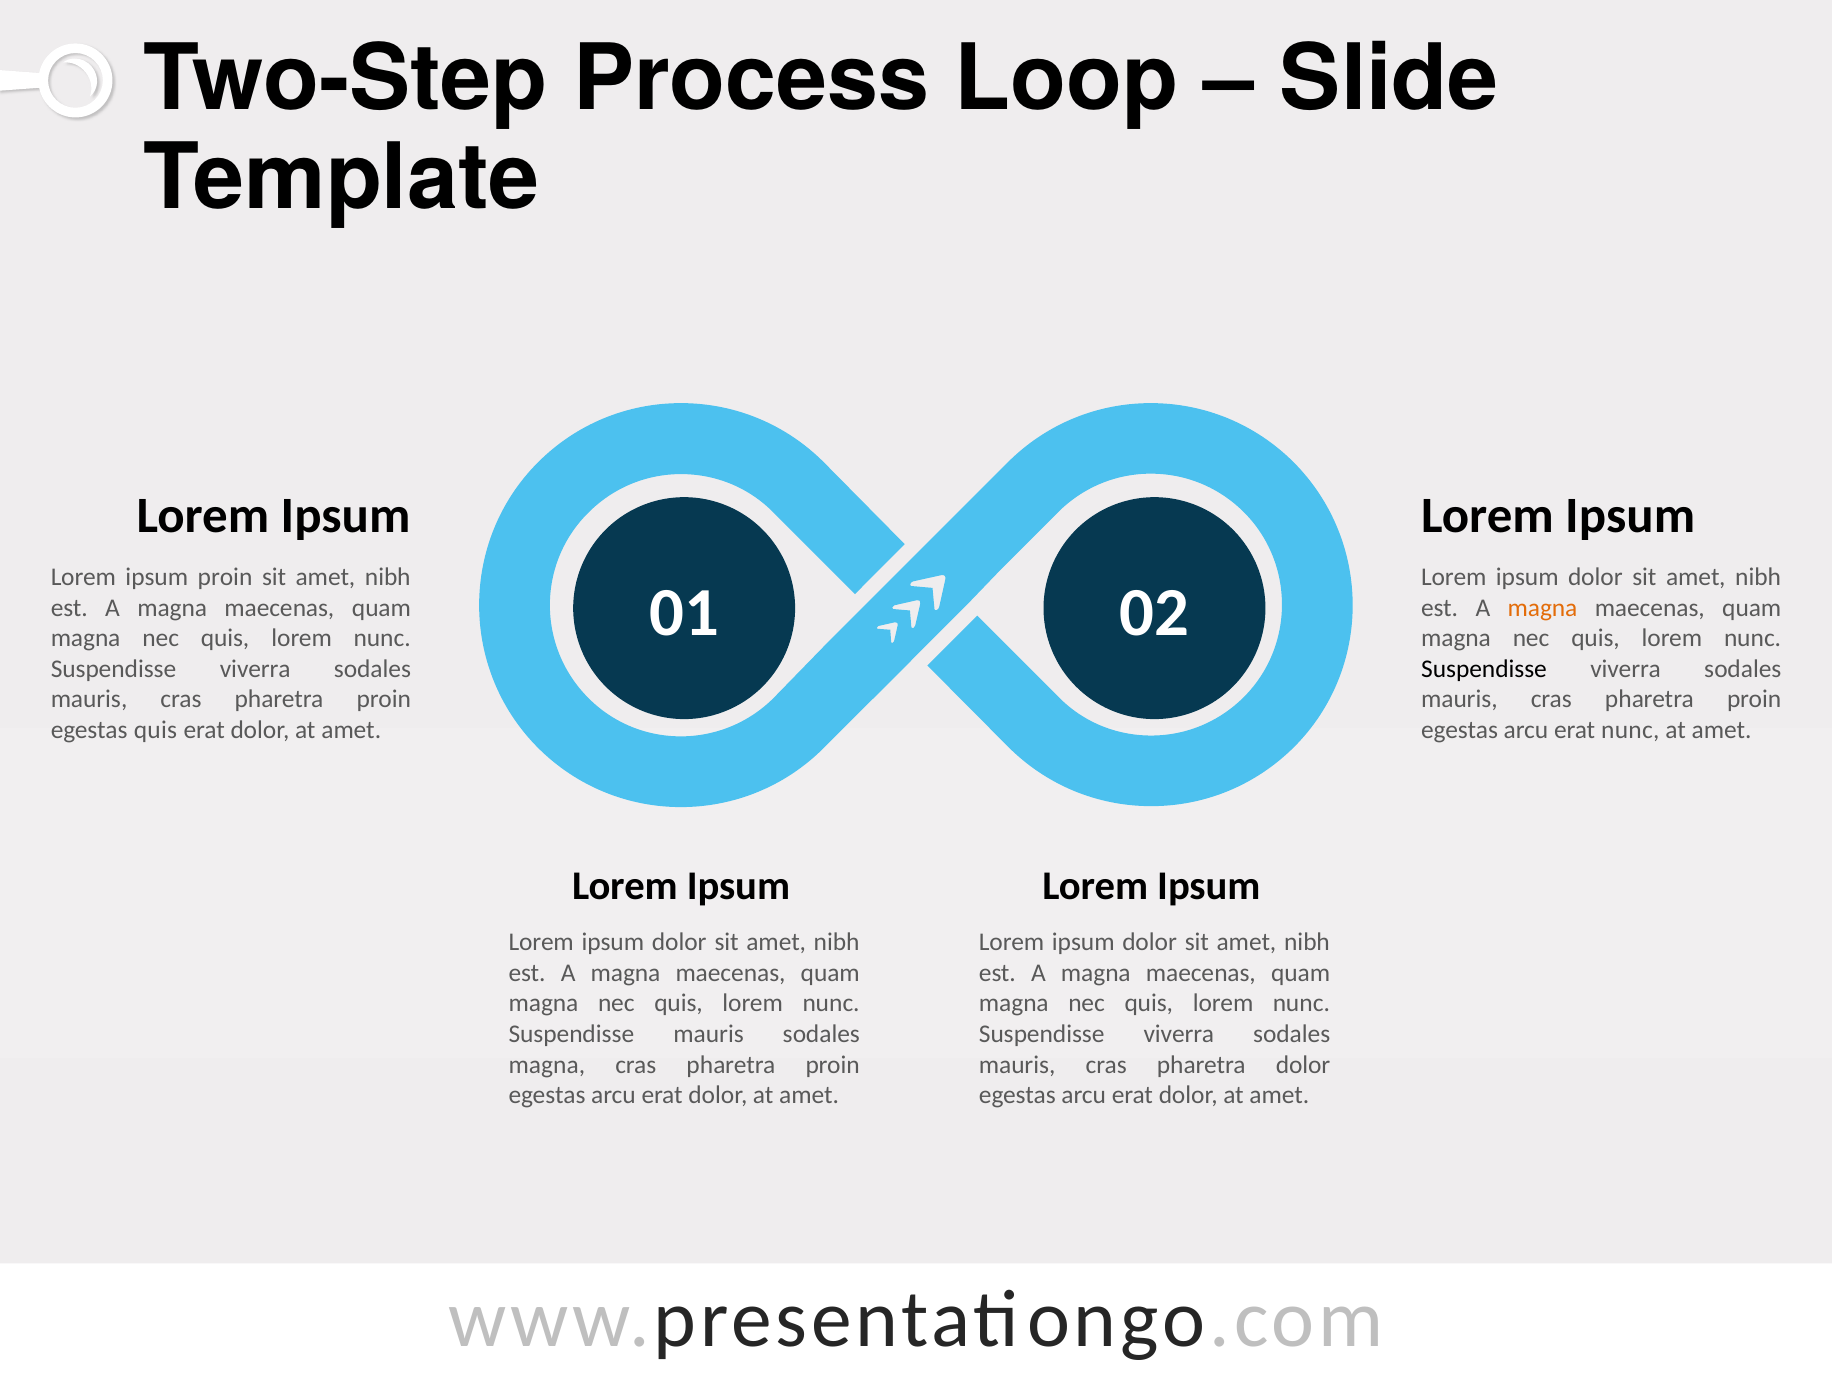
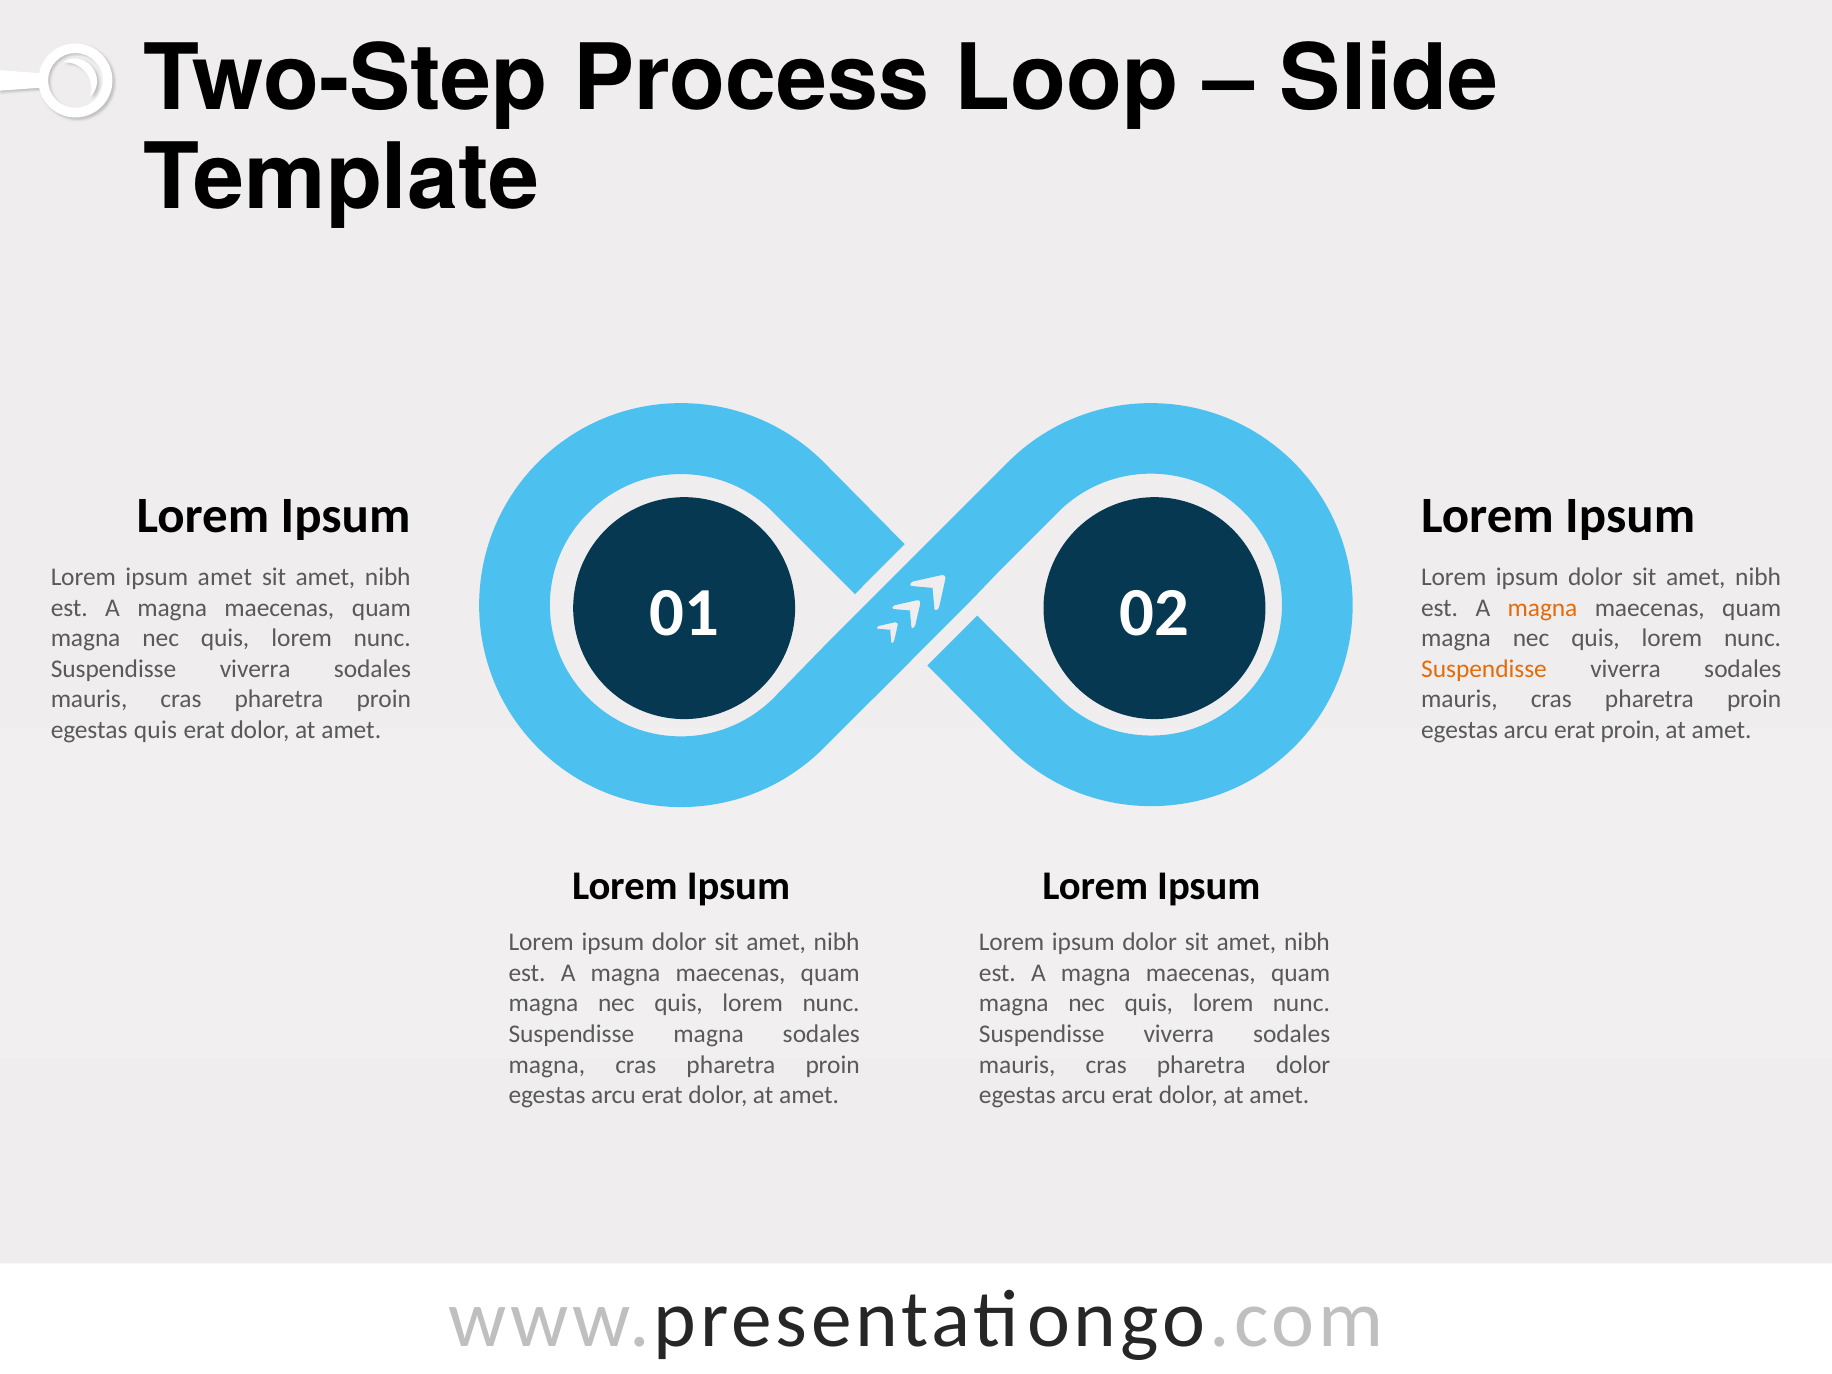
ipsum proin: proin -> amet (225, 577)
Suspendisse colour: black -> orange (1484, 669)
erat nunc: nunc -> proin (1631, 730)
Suspendisse mauris: mauris -> magna (709, 1034)
